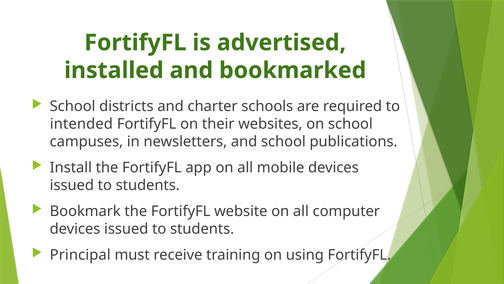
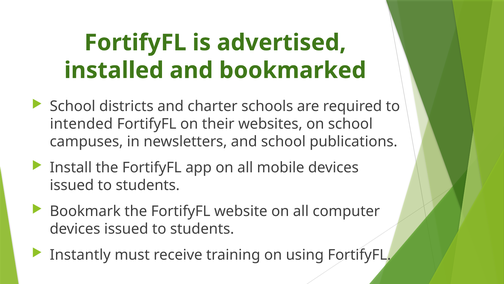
Principal: Principal -> Instantly (80, 255)
